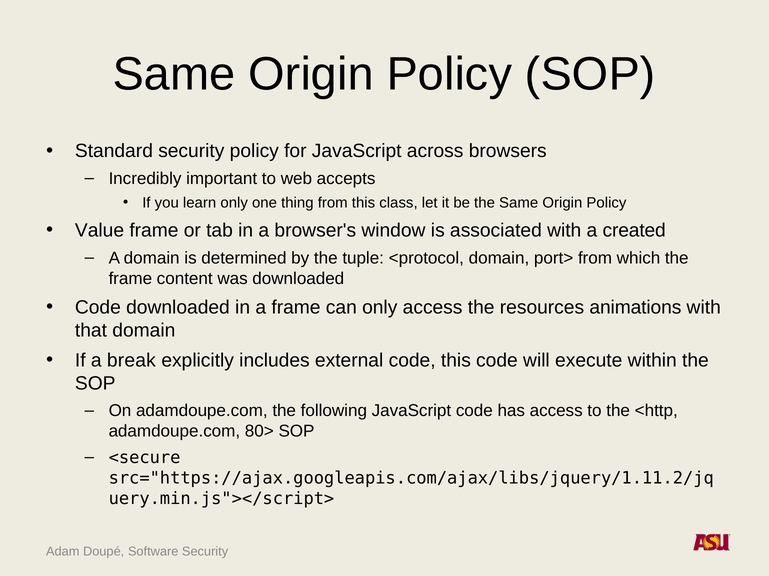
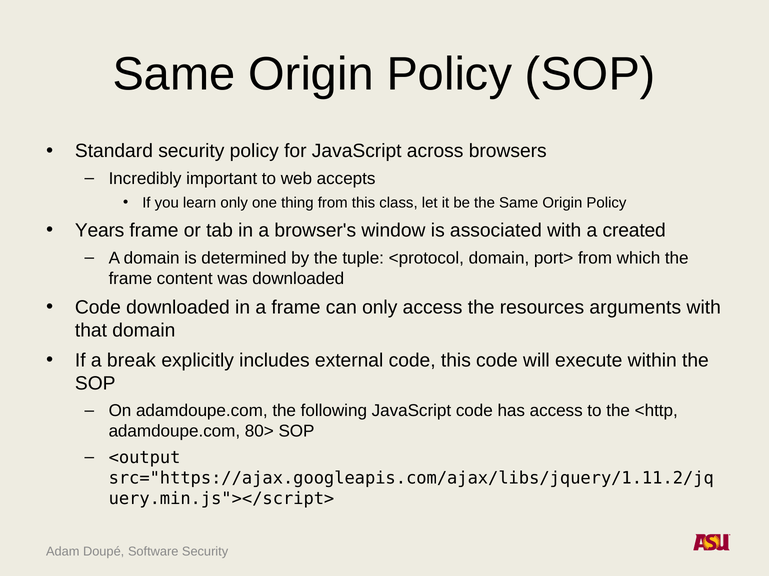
Value: Value -> Years (100, 231)
animations: animations -> arguments (635, 308)
<secure: <secure -> <output (145, 458)
